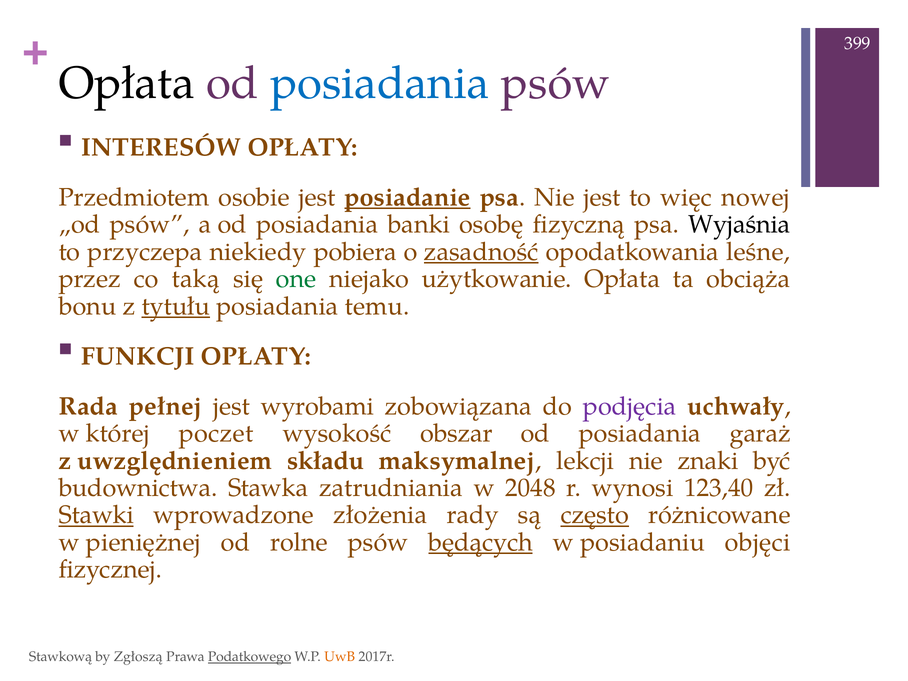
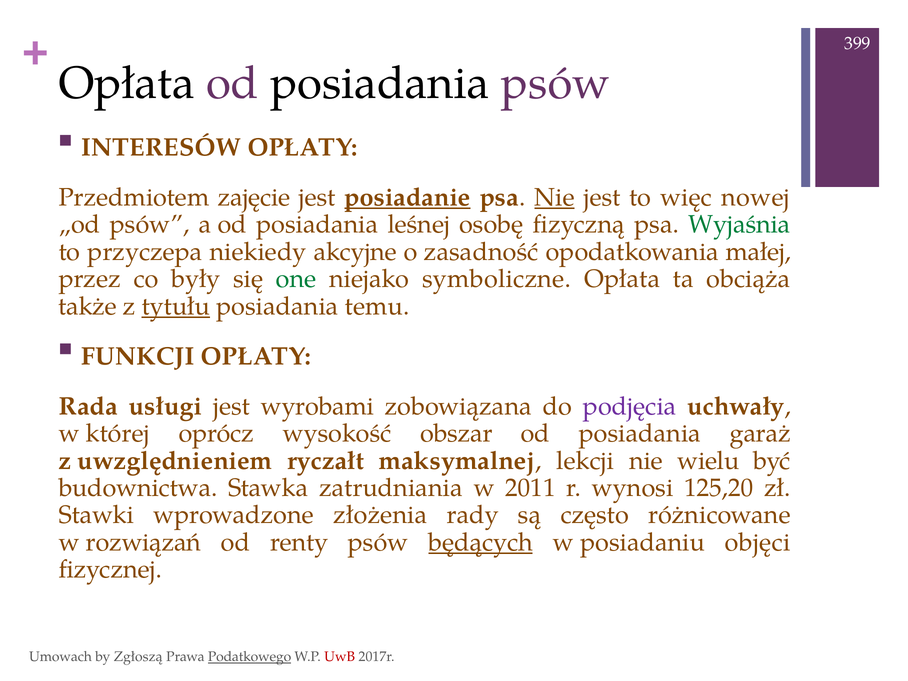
posiadania colour: blue -> black (380, 83)
osobie: osobie -> zajęcie (254, 197)
Nie underline: none -> present (555, 197)
banki: banki -> leśnej (419, 225)
Wyjaśnia colour: black -> green (739, 225)
pobiera: pobiera -> akcyjne (355, 252)
zasadność underline: present -> none (481, 252)
leśne: leśne -> małej (758, 252)
taką: taką -> były (196, 279)
użytkowanie: użytkowanie -> symboliczne (497, 279)
bonu: bonu -> także (88, 306)
pełnej: pełnej -> usługi (165, 406)
poczet: poczet -> oprócz (216, 433)
składu: składu -> ryczałt (326, 461)
znaki: znaki -> wielu (708, 461)
2048: 2048 -> 2011 (530, 488)
123,40: 123,40 -> 125,20 (719, 488)
Stawki underline: present -> none (96, 515)
często underline: present -> none (595, 515)
pieniężnej: pieniężnej -> rozwiązań (144, 542)
rolne: rolne -> renty (299, 542)
Stawkową: Stawkową -> Umowach (61, 657)
UwB colour: orange -> red (340, 657)
